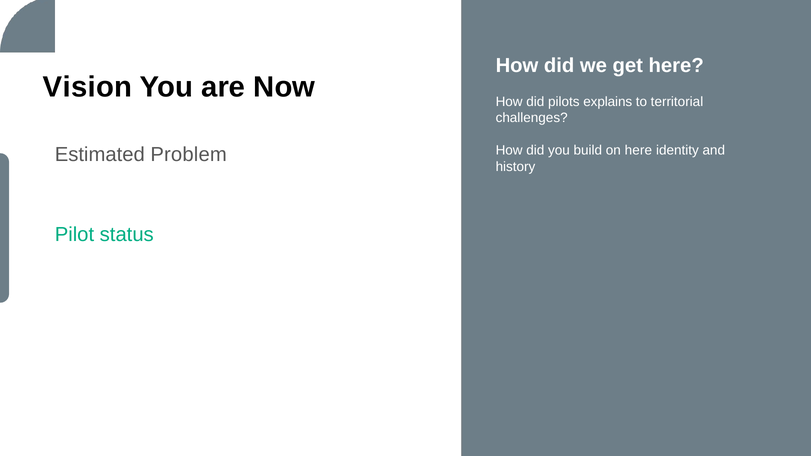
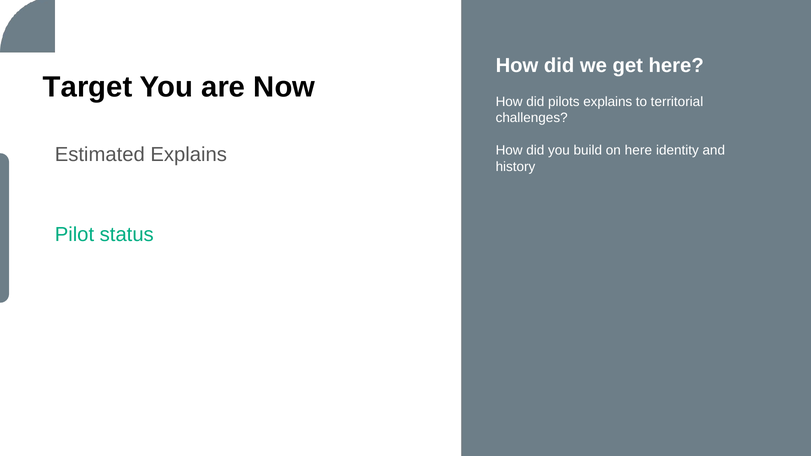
Vision: Vision -> Target (88, 87)
Estimated Problem: Problem -> Explains (189, 155)
